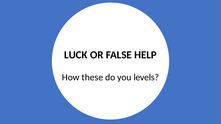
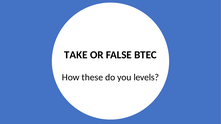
LUCK: LUCK -> TAKE (76, 55)
HELP: HELP -> BTEC (145, 55)
